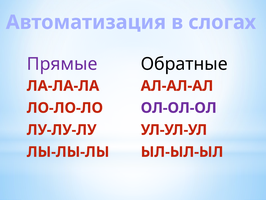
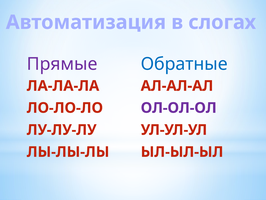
Обратные colour: black -> blue (184, 64)
